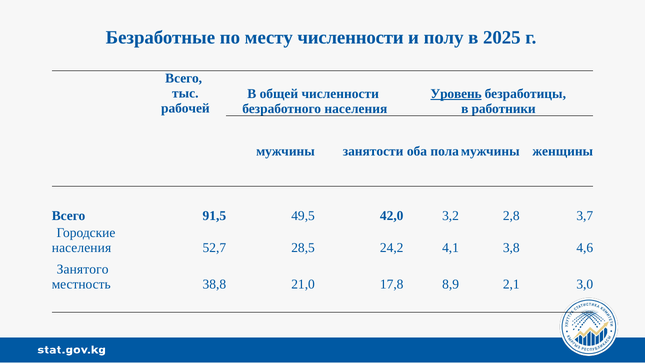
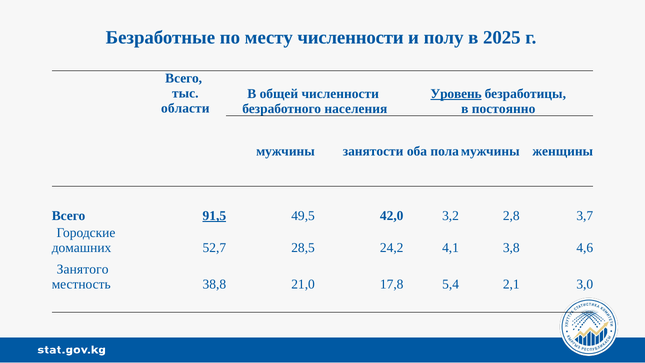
рабочей: рабочей -> области (185, 108)
работники: работники -> постоянно (504, 109)
91,5 underline: none -> present (214, 215)
населения: населения -> домашних (82, 248)
8,9: 8,9 -> 5,4 (451, 284)
